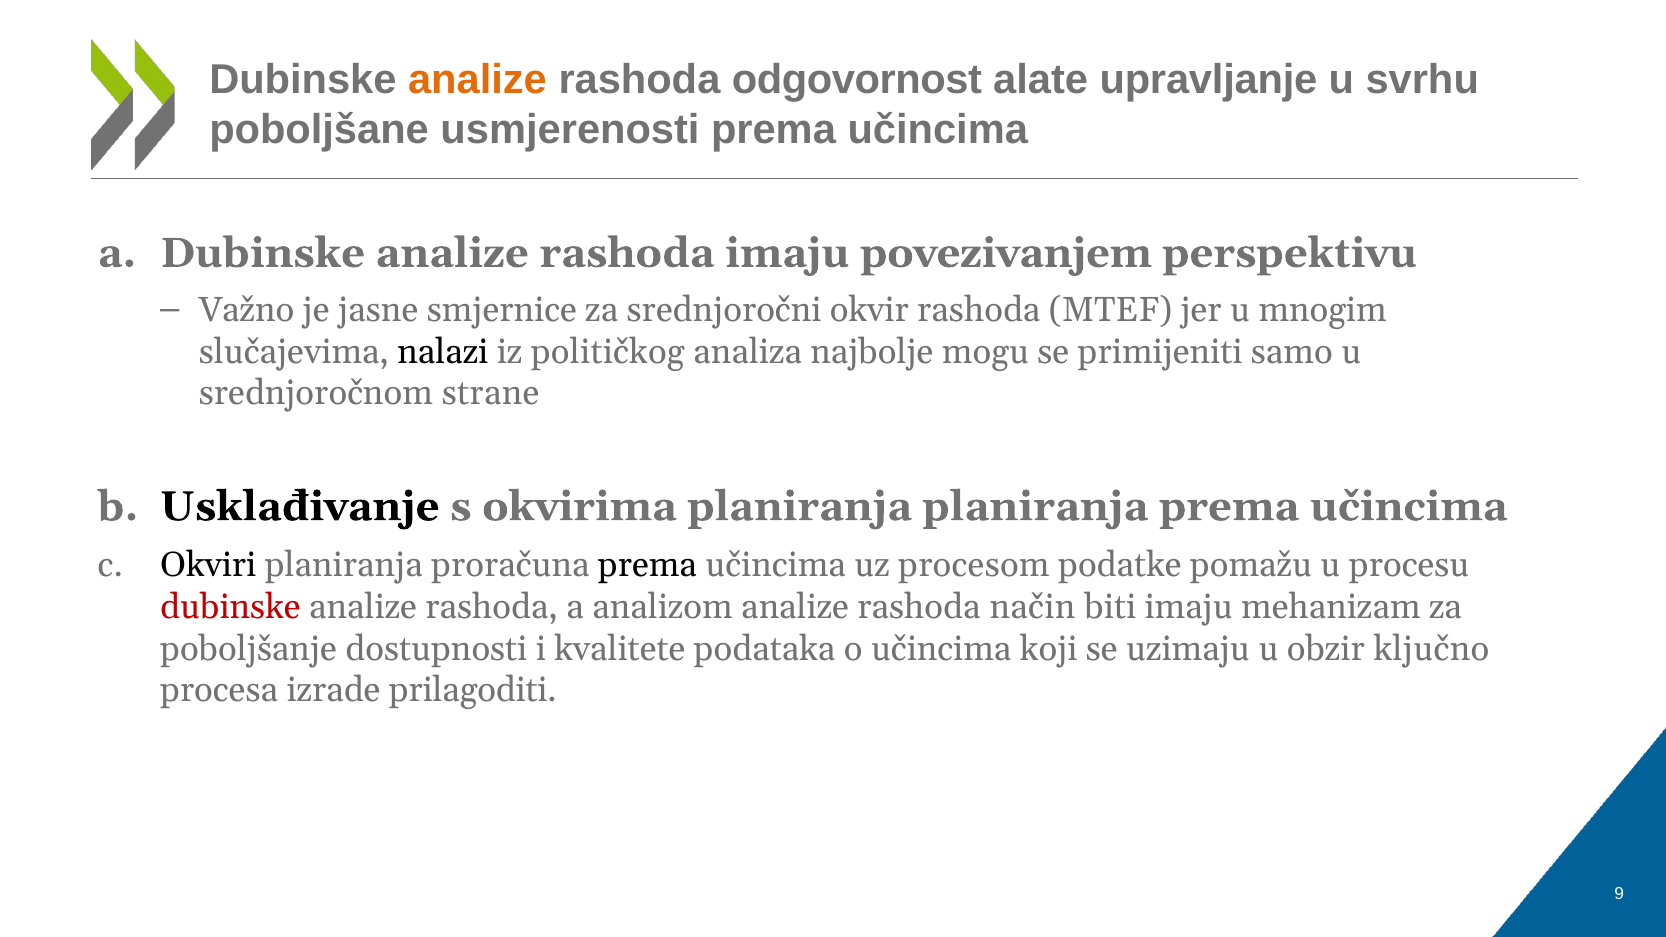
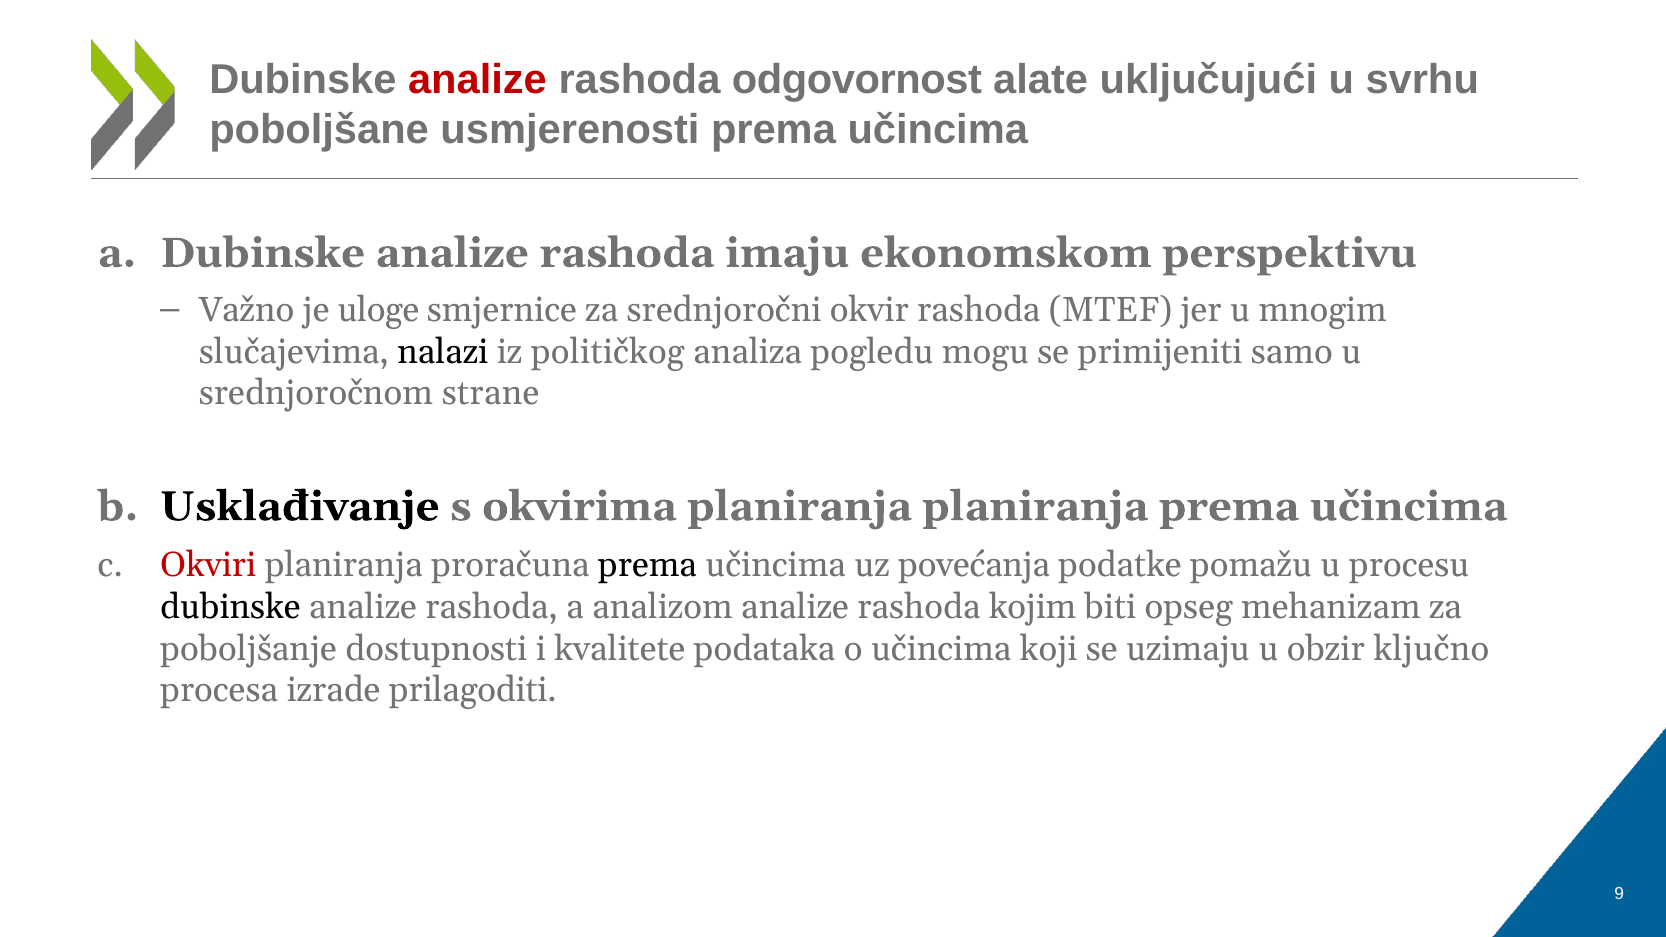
analize colour: orange -> red (477, 80)
upravljanje: upravljanje -> uključujući (1208, 80)
povezivanjem: povezivanjem -> ekonomskom (1006, 253)
jasne: jasne -> uloge (378, 310)
najbolje: najbolje -> pogledu (872, 352)
Okviri colour: black -> red (208, 565)
procesom: procesom -> povećanja (974, 565)
dubinske colour: red -> black (230, 607)
način: način -> kojim (1033, 607)
biti imaju: imaju -> opseg (1189, 607)
